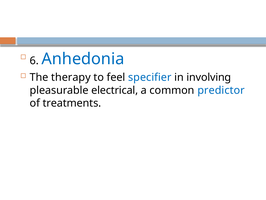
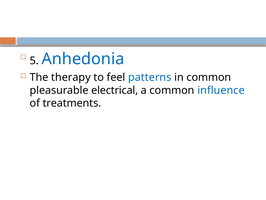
6: 6 -> 5 (34, 61)
specifier: specifier -> patterns (150, 77)
in involving: involving -> common (209, 77)
predictor: predictor -> influence (221, 90)
